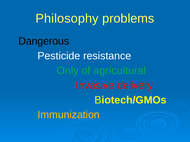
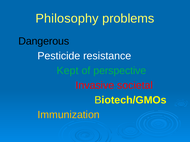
Only: Only -> Kept (68, 71)
agricultural: agricultural -> perspective (120, 71)
delivery: delivery -> societal (135, 86)
